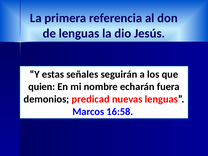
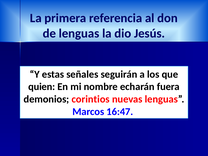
predicad: predicad -> corintios (91, 99)
16:58: 16:58 -> 16:47 (120, 112)
